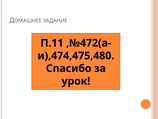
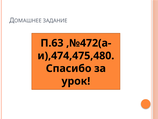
П.11: П.11 -> П.63 (52, 43)
